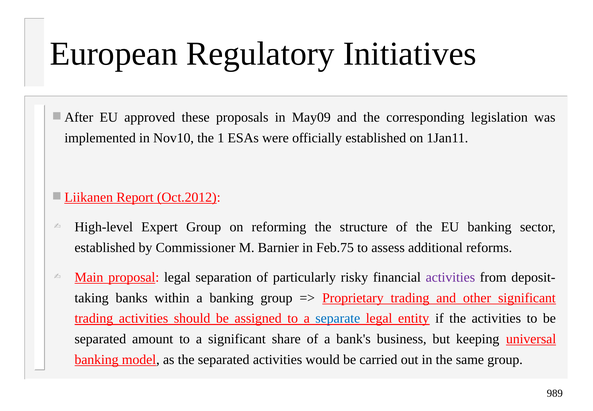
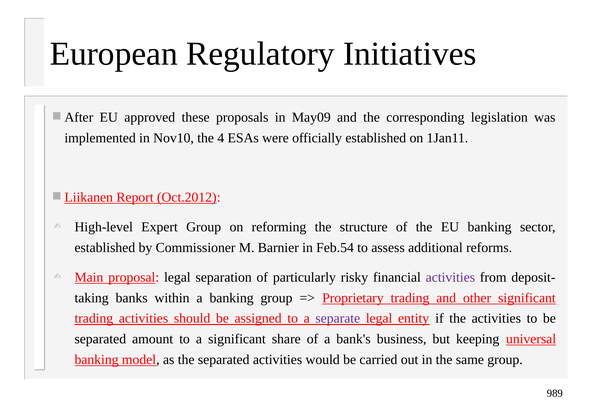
1: 1 -> 4 (221, 138)
Feb.75: Feb.75 -> Feb.54 (335, 247)
separate colour: blue -> purple (338, 318)
